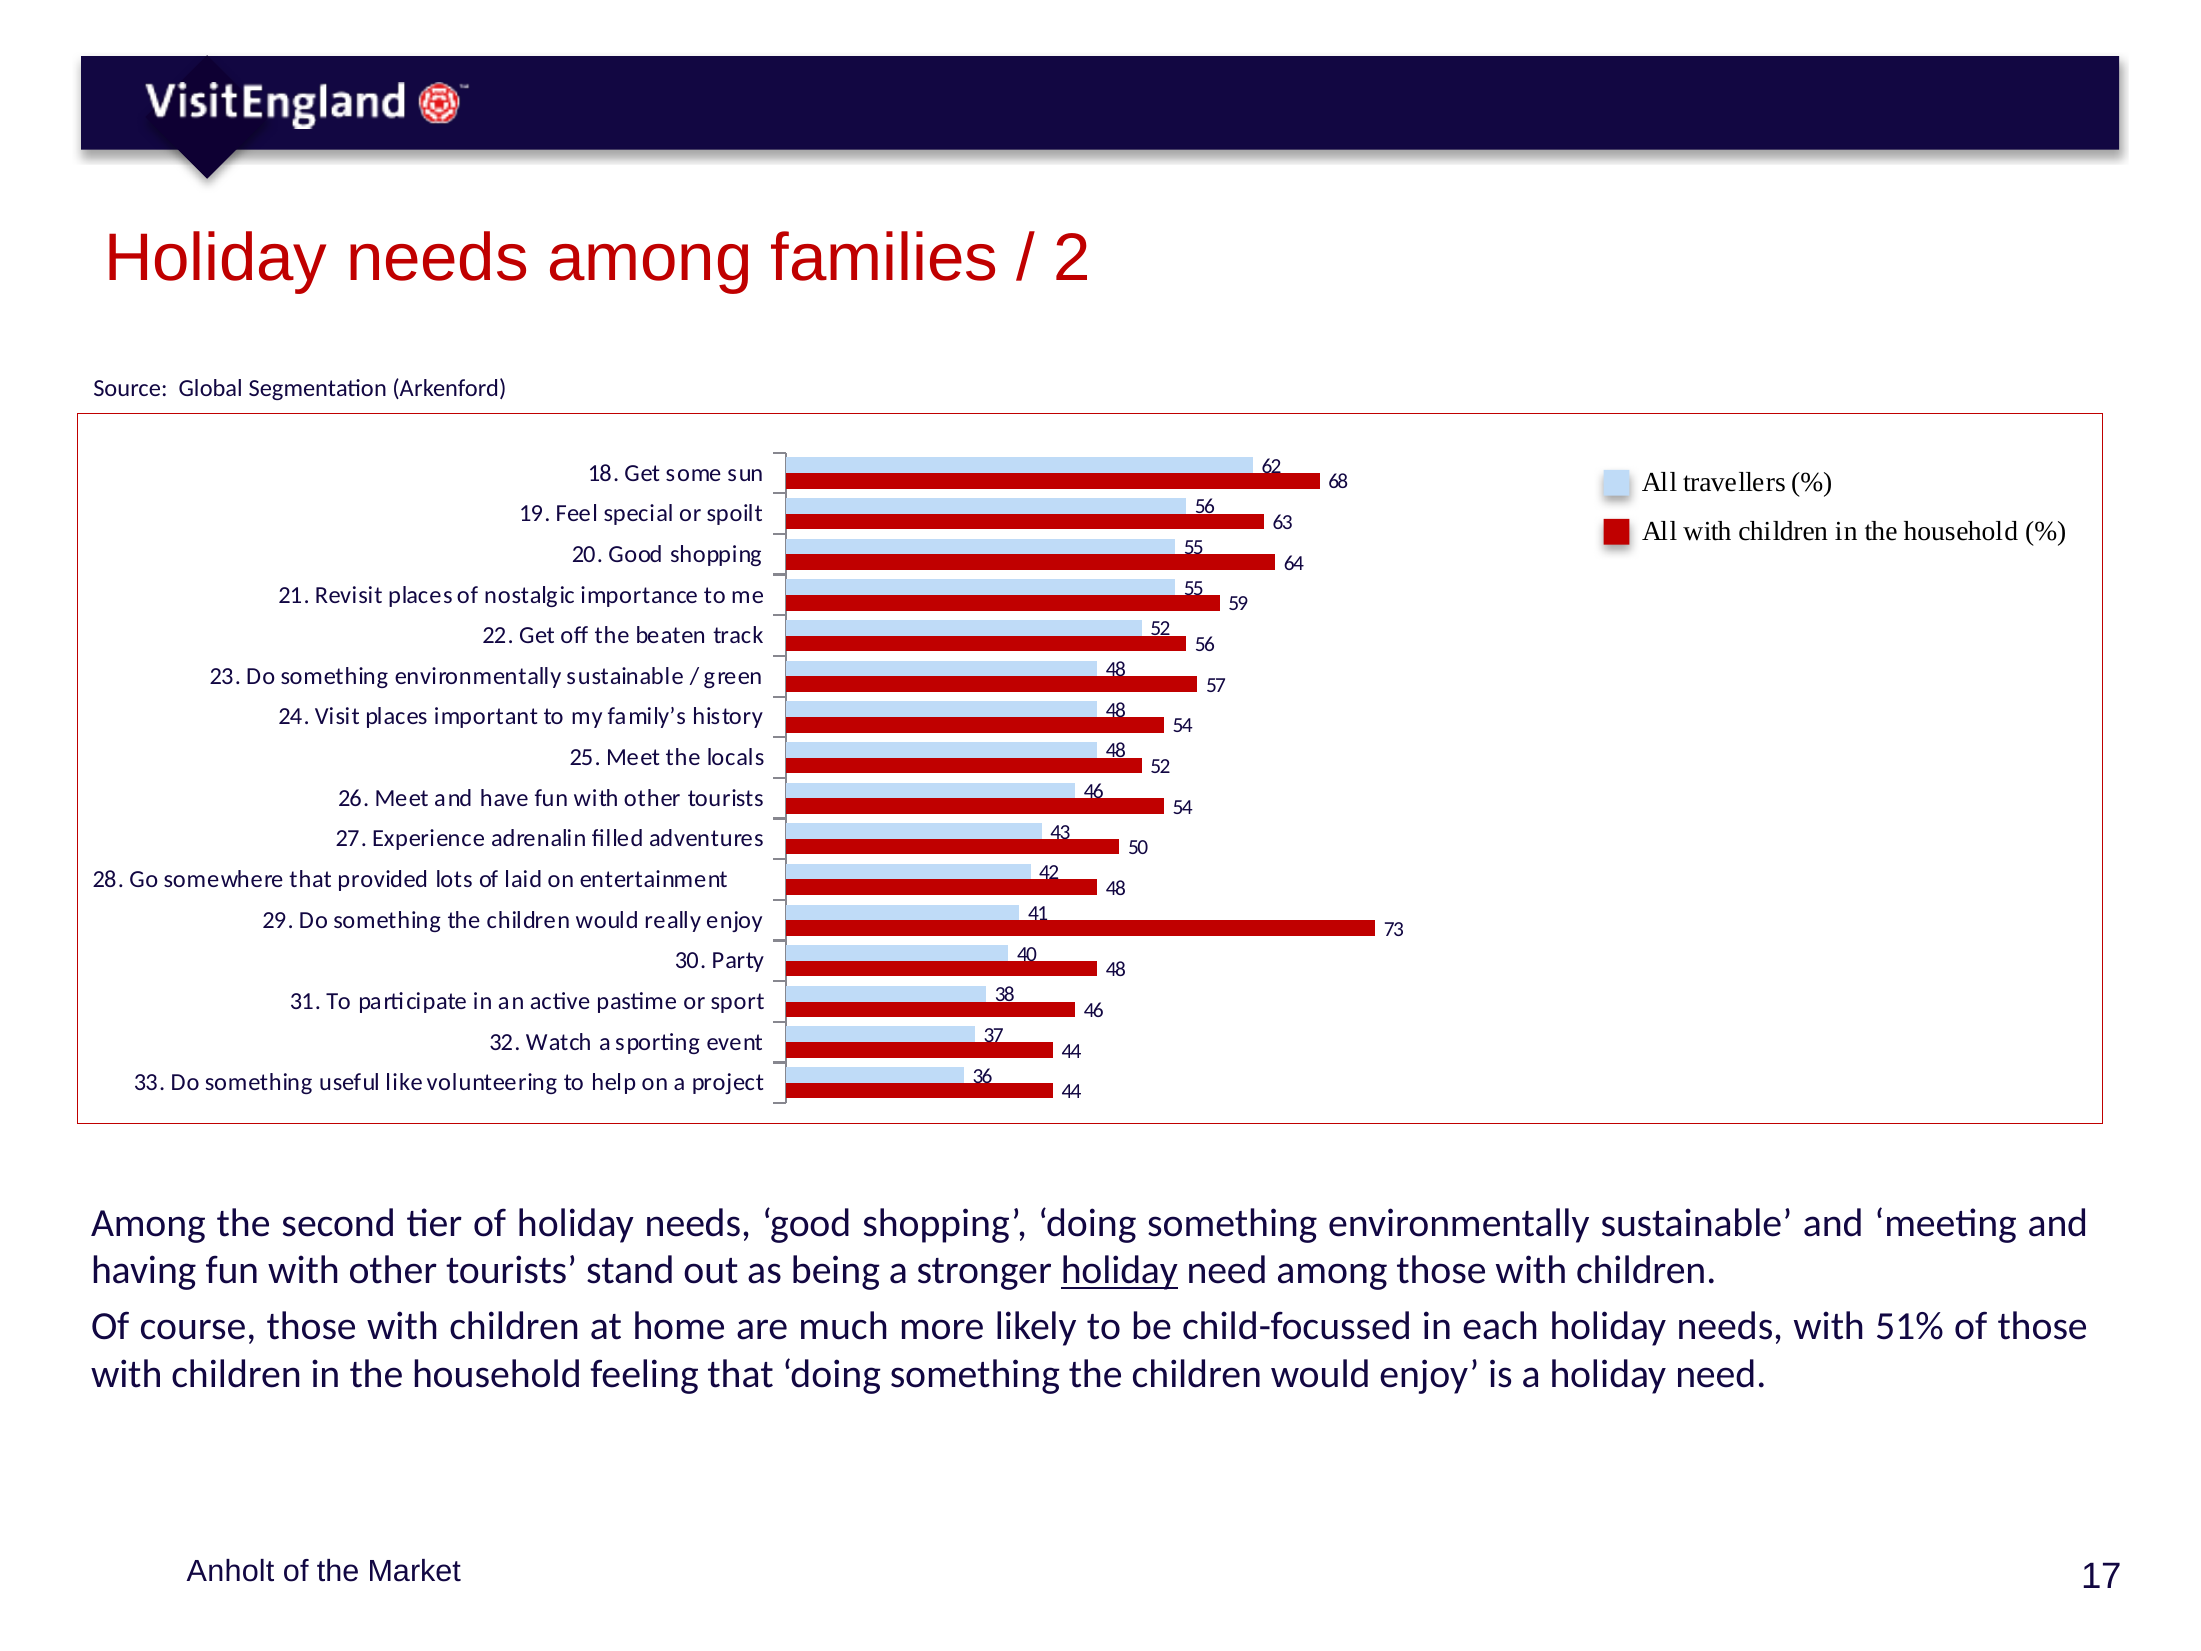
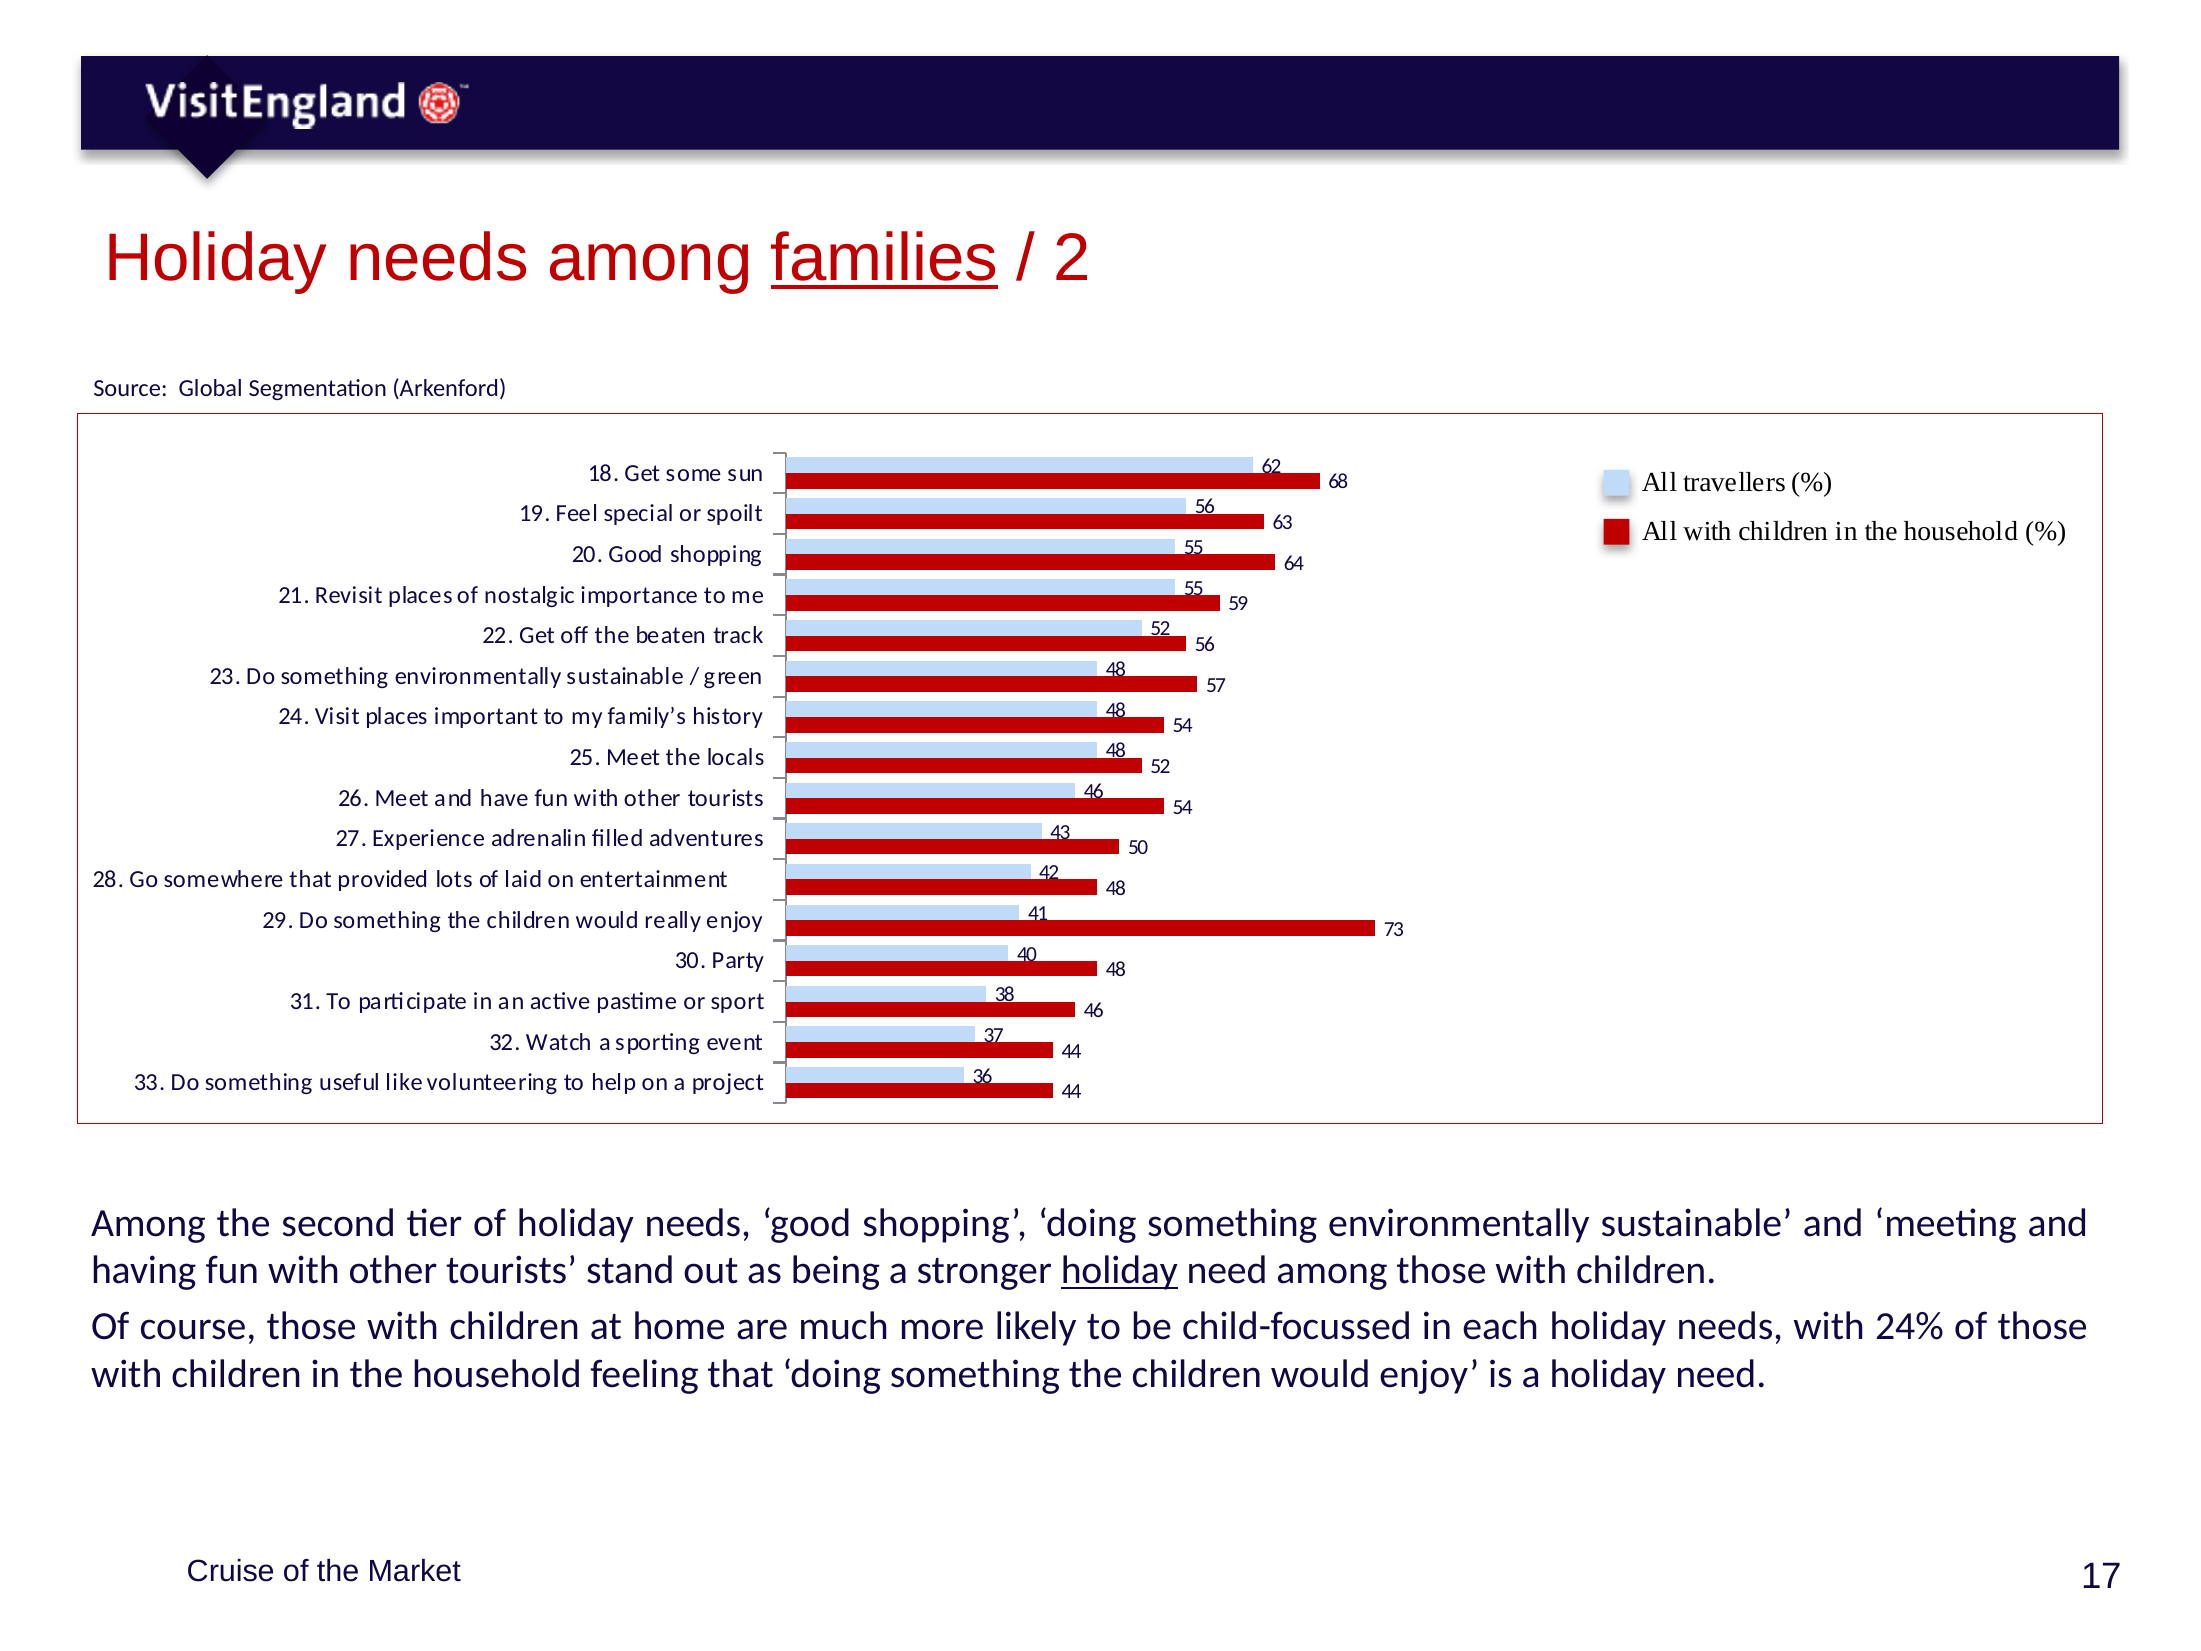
families underline: none -> present (885, 258)
51%: 51% -> 24% (1909, 1326)
Anholt: Anholt -> Cruise (231, 1571)
